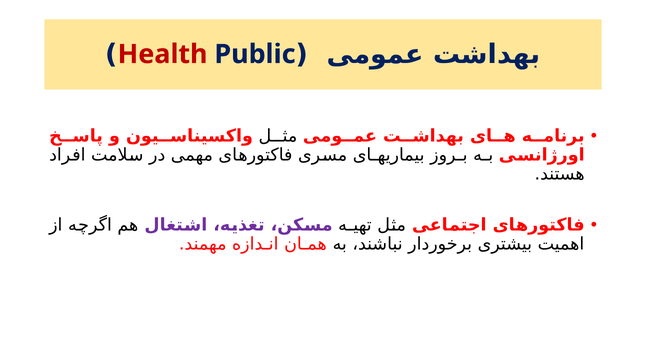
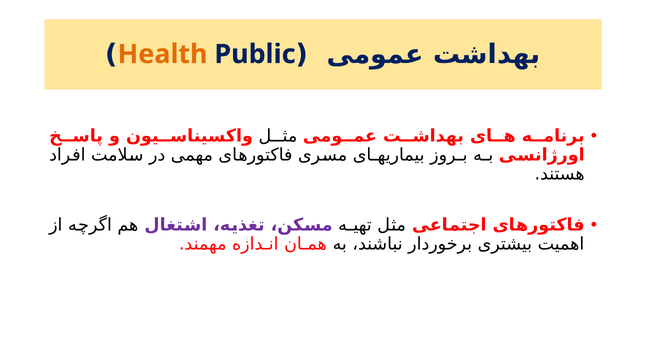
Health colour: red -> orange (163, 54)
